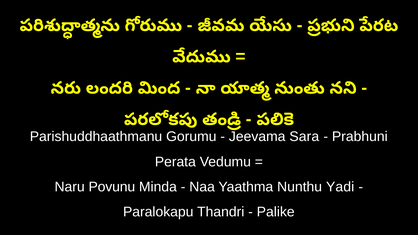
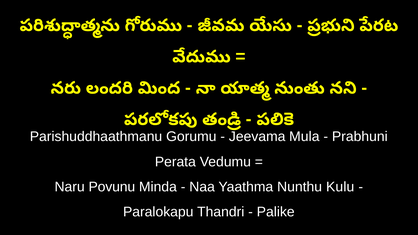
Sara: Sara -> Mula (304, 137)
Yadi: Yadi -> Kulu (340, 187)
